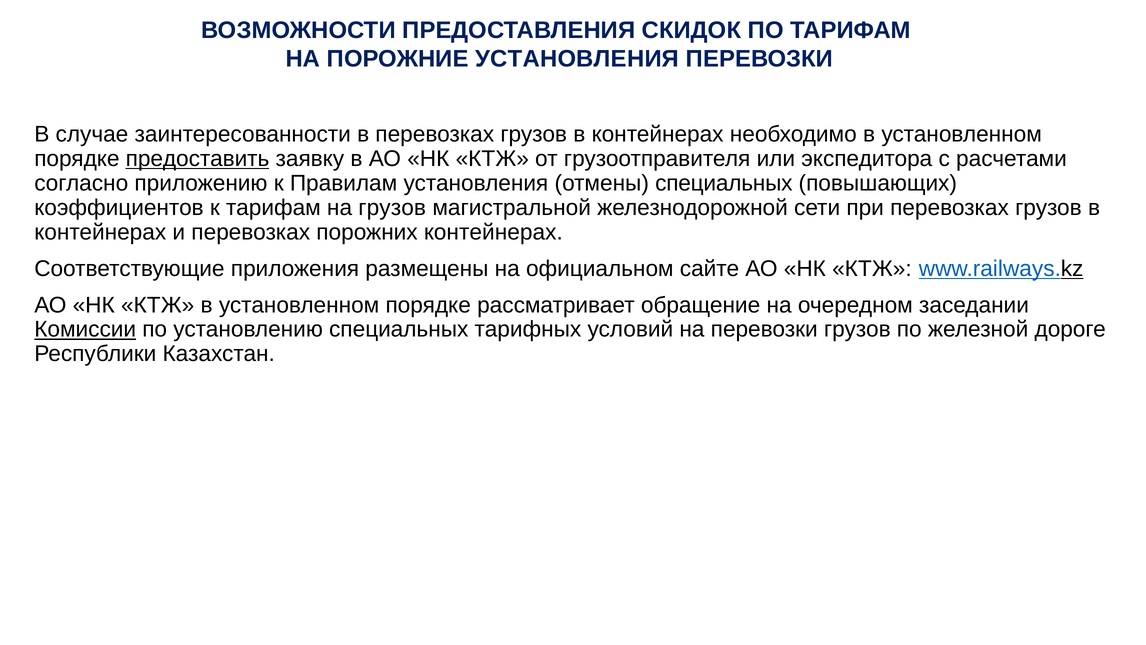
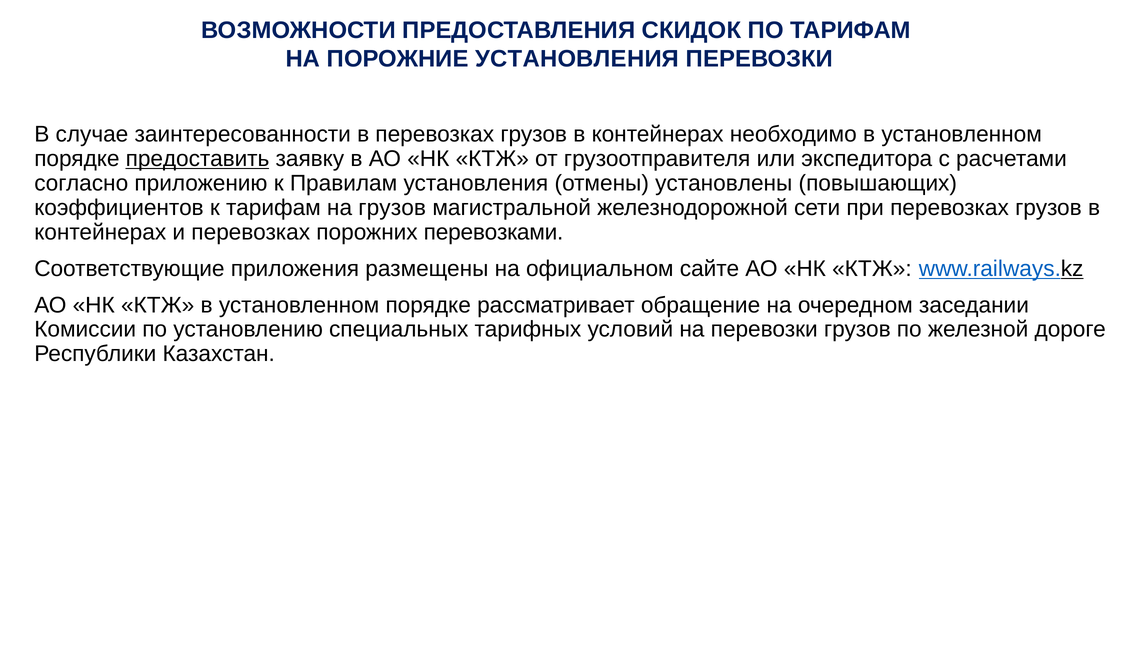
отмены специальных: специальных -> установлены (724, 183)
порожних контейнерах: контейнерах -> перевозками (494, 232)
Комиссии underline: present -> none (85, 329)
